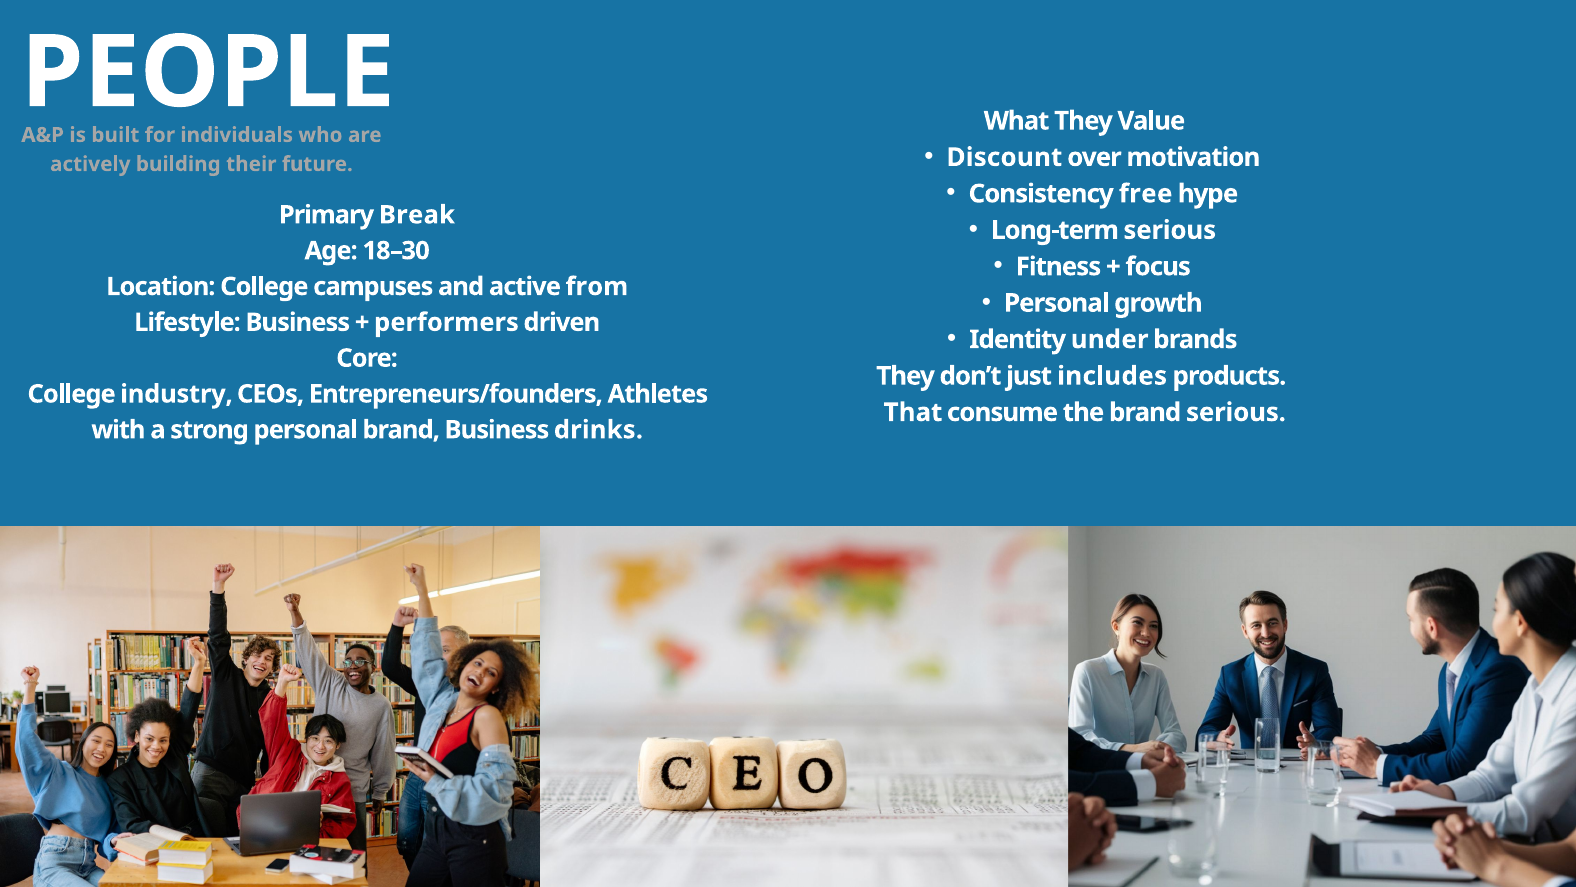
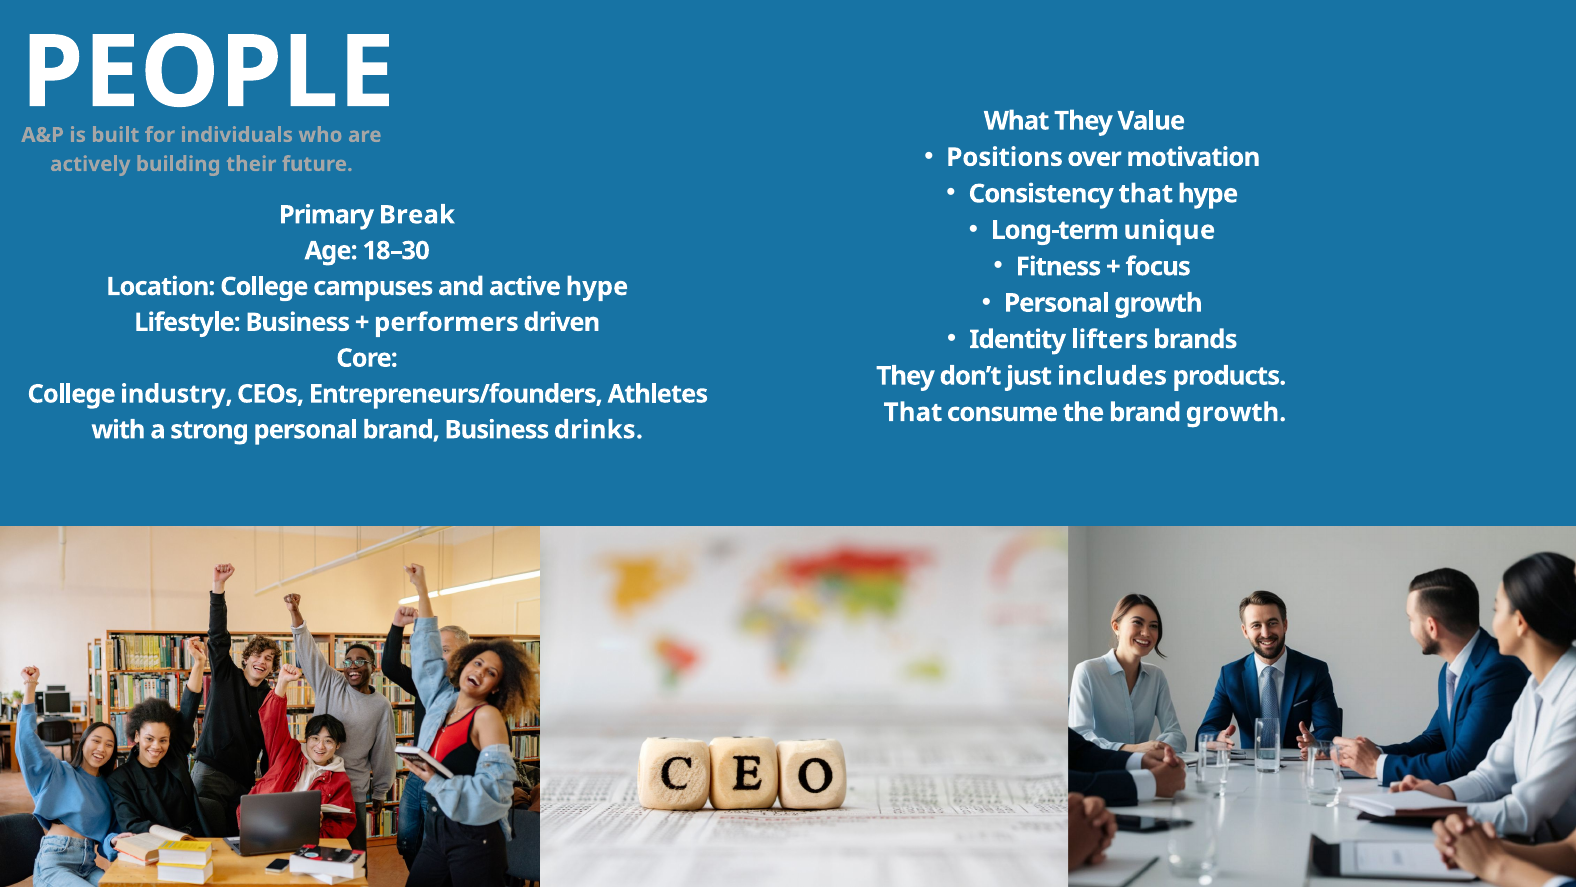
Discount: Discount -> Positions (1005, 157)
Consistency free: free -> that (1146, 194)
Long-term serious: serious -> unique (1169, 230)
active from: from -> hype (597, 286)
under: under -> lifters (1110, 339)
brand serious: serious -> growth (1236, 412)
